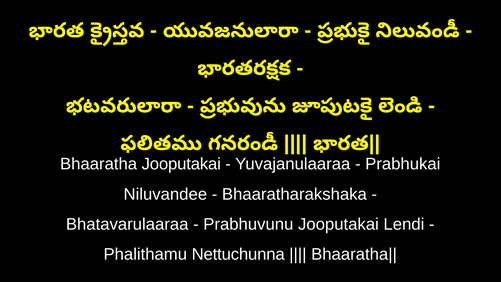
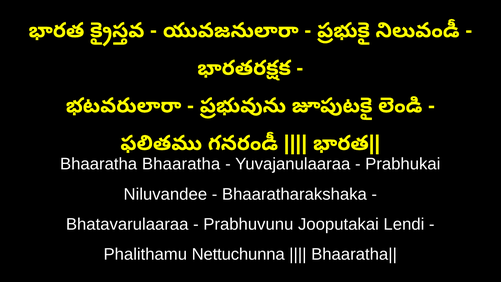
Bhaaratha Jooputakai: Jooputakai -> Bhaaratha (181, 164)
